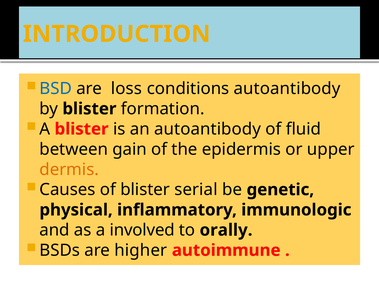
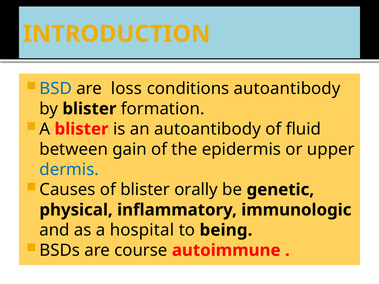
dermis colour: orange -> blue (69, 170)
serial: serial -> orally (196, 190)
involved: involved -> hospital (142, 230)
orally: orally -> being (226, 230)
higher: higher -> course (141, 251)
